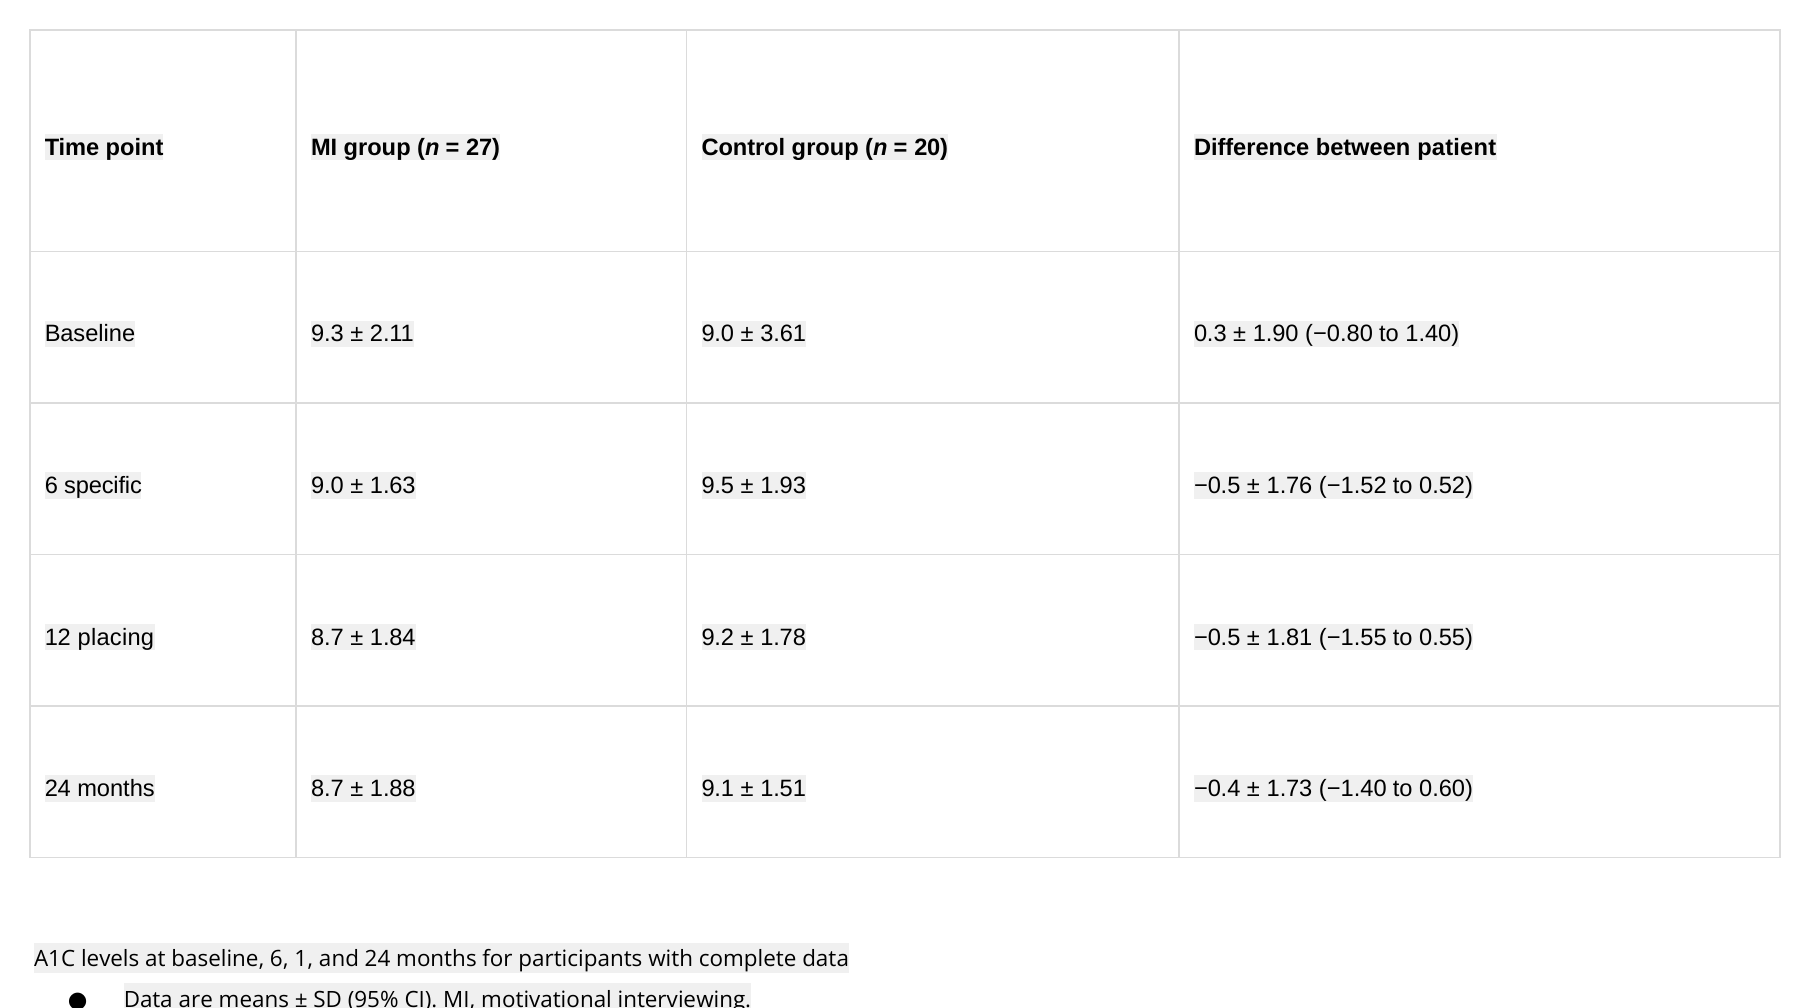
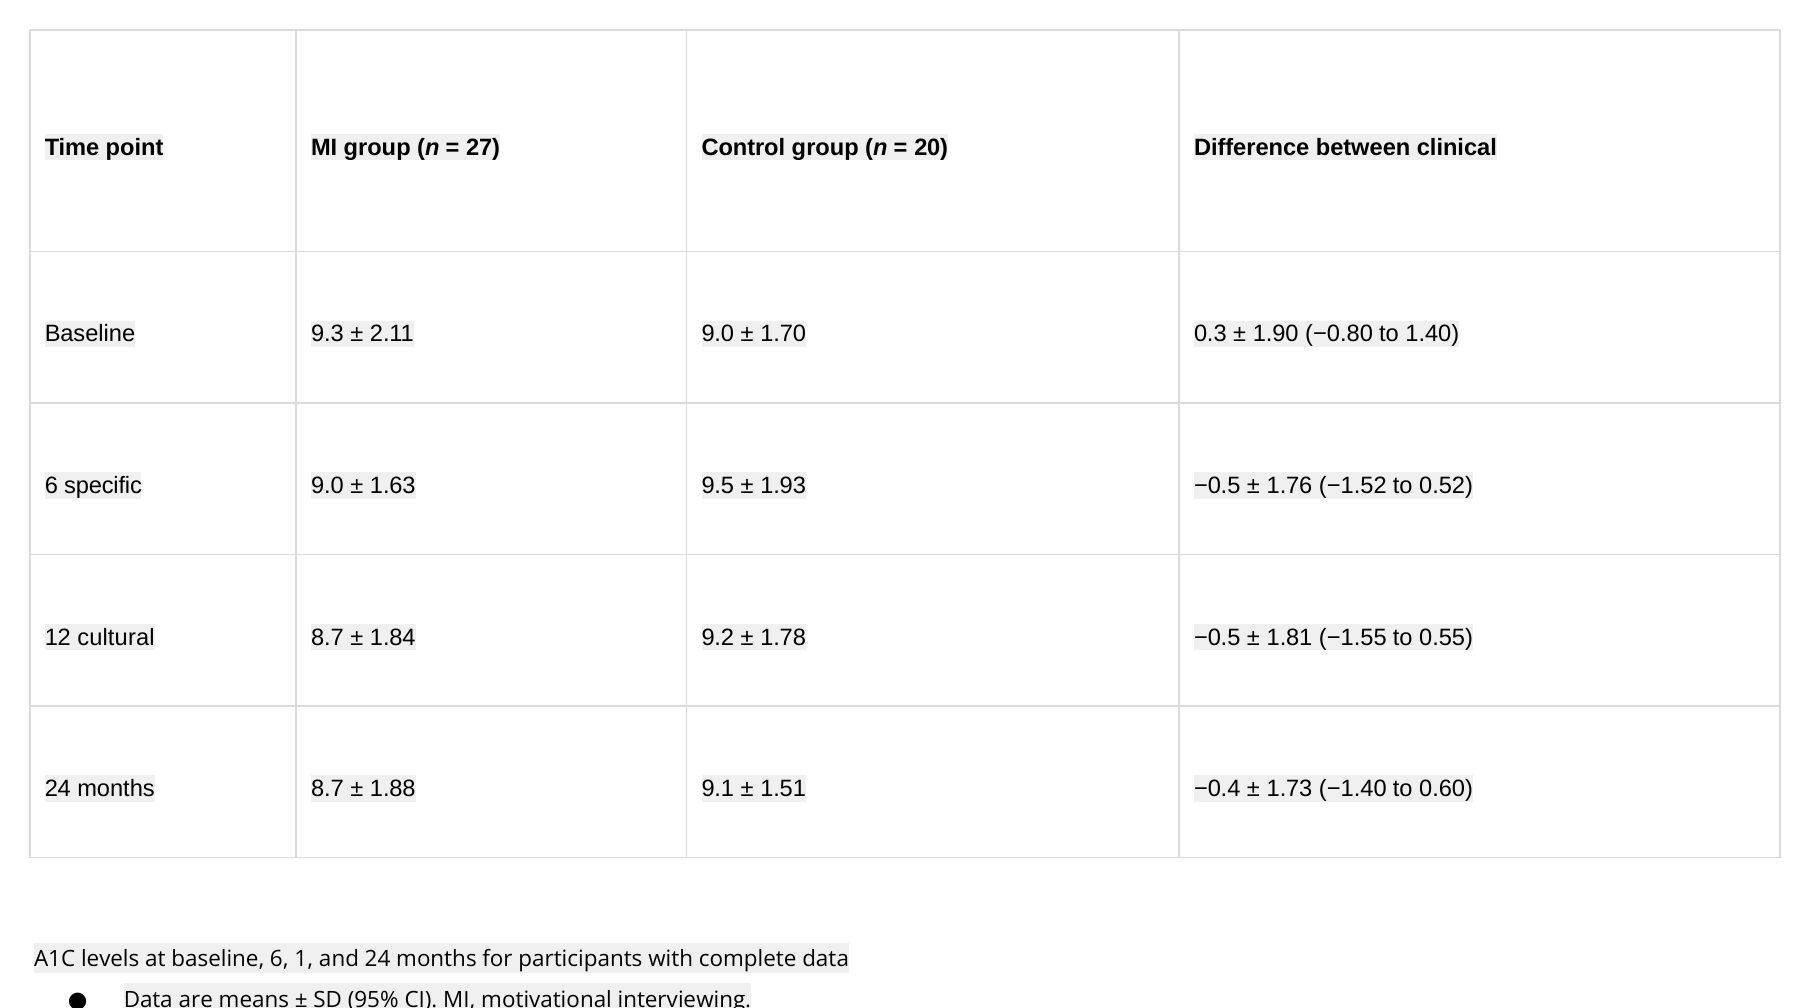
patient: patient -> clinical (1457, 148)
3.61: 3.61 -> 1.70 (783, 334)
placing: placing -> cultural (116, 638)
